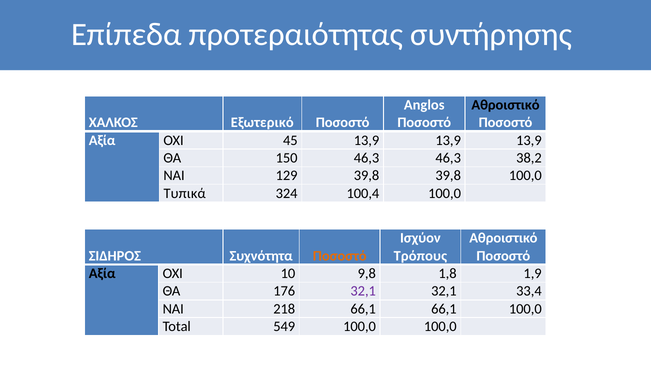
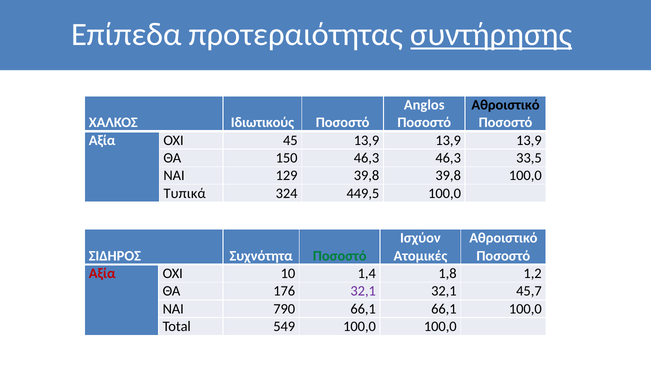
συντήρησης underline: none -> present (491, 35)
Εξωτερικό: Εξωτερικό -> Ιδιωτικούς (262, 123)
38,2: 38,2 -> 33,5 (529, 158)
100,4: 100,4 -> 449,5 (363, 193)
Ποσοστό colour: orange -> green (340, 256)
Τρόπους: Τρόπους -> Ατομικές (420, 256)
Αξία colour: black -> red (102, 274)
9,8: 9,8 -> 1,4 (367, 274)
1,9: 1,9 -> 1,2 (533, 274)
33,4: 33,4 -> 45,7 (529, 291)
218: 218 -> 790 (284, 309)
